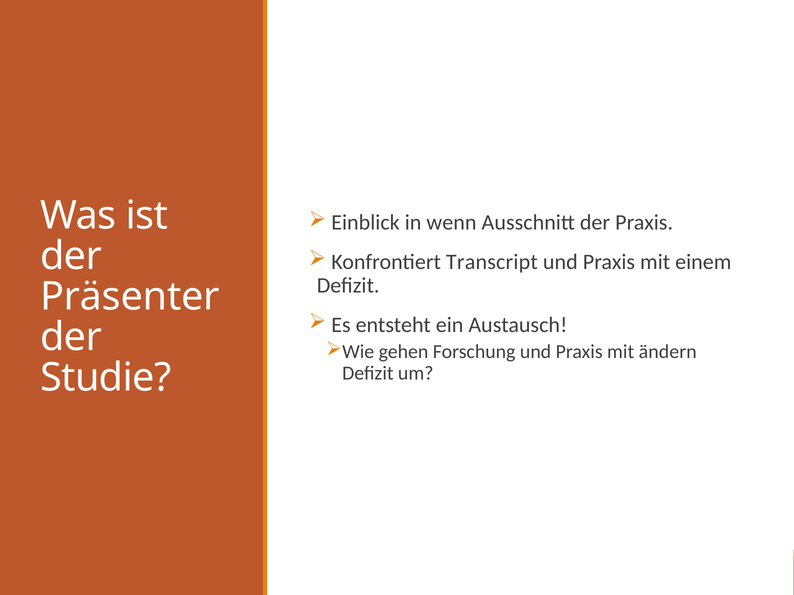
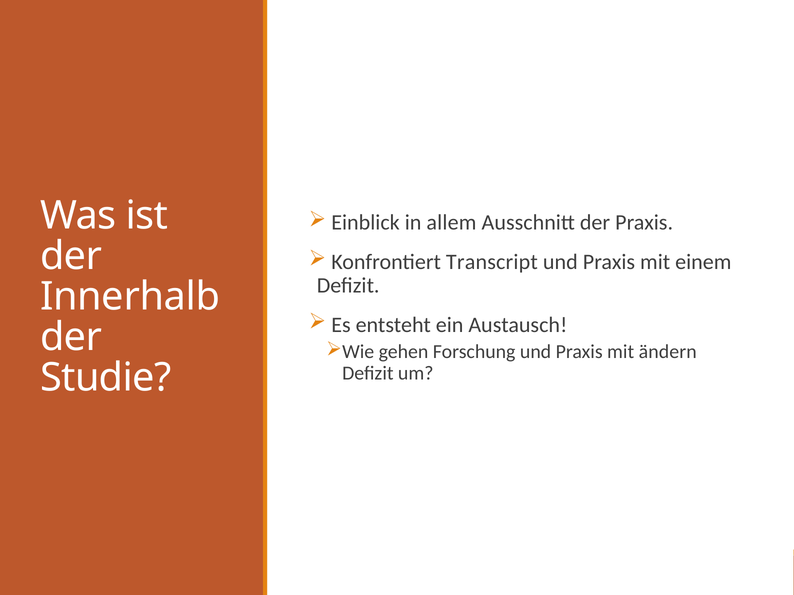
wenn: wenn -> allem (451, 223)
Präsenter: Präsenter -> Innerhalb (130, 297)
